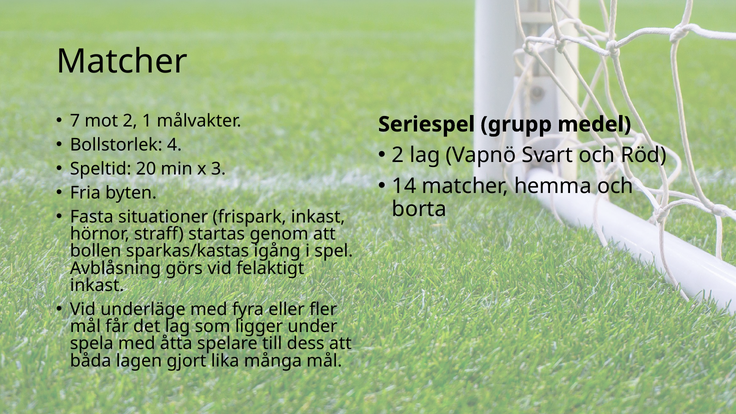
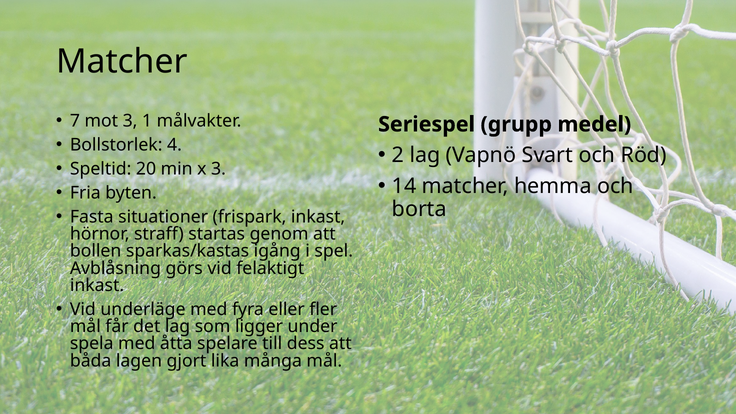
mot 2: 2 -> 3 (130, 121)
